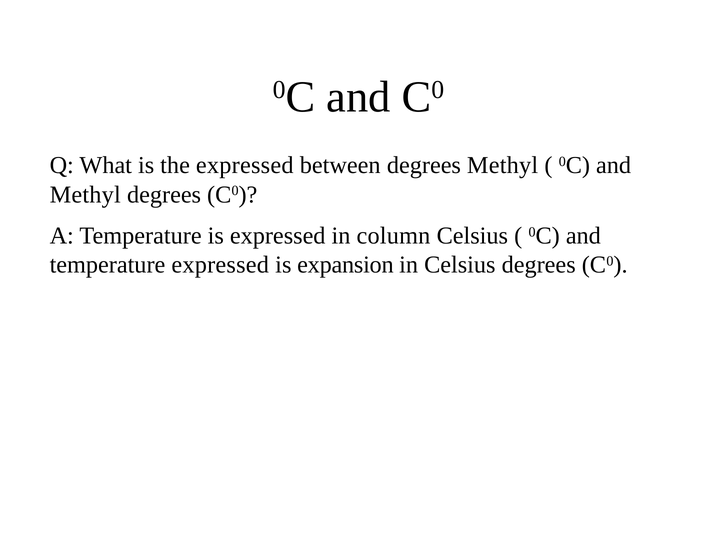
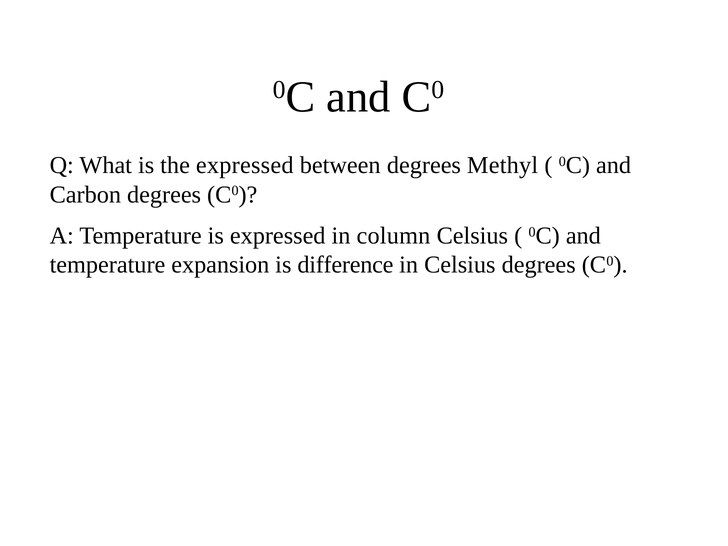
Methyl: Methyl -> Carbon (85, 195)
temperature expressed: expressed -> expansion (220, 265)
expansion: expansion -> difference (345, 265)
